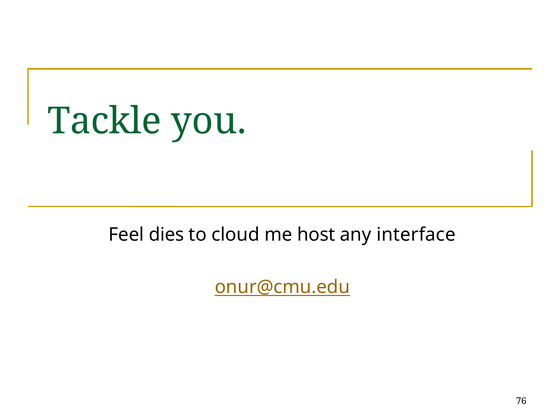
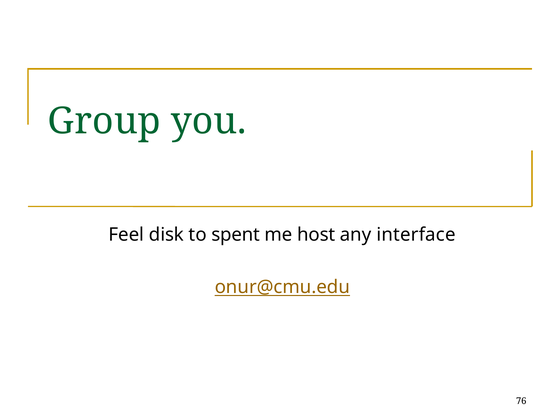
Tackle: Tackle -> Group (104, 121)
dies: dies -> disk (166, 235)
cloud: cloud -> spent (236, 235)
